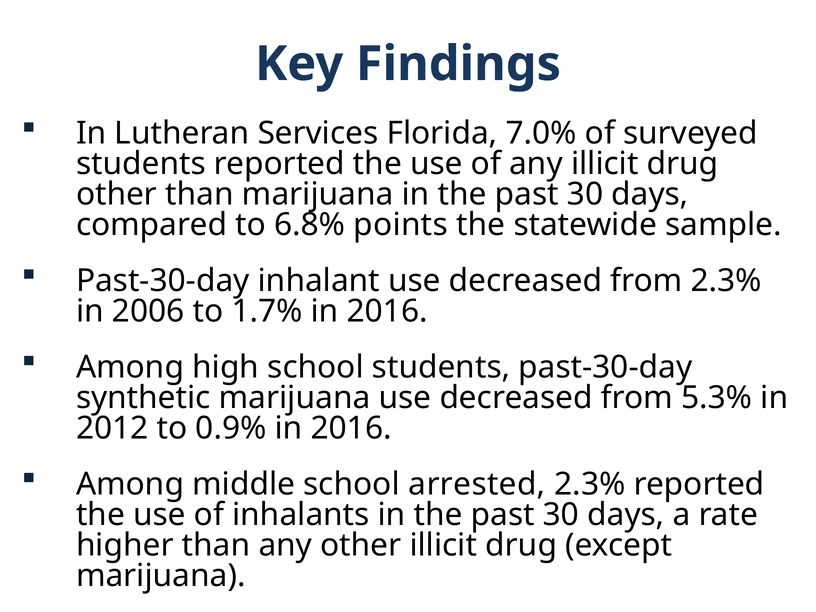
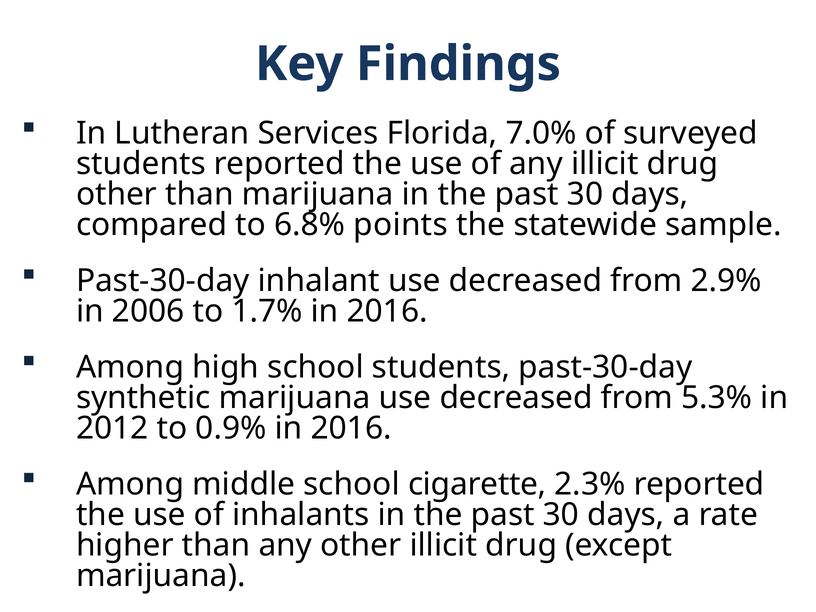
from 2.3%: 2.3% -> 2.9% (726, 281)
arrested: arrested -> cigarette (477, 484)
